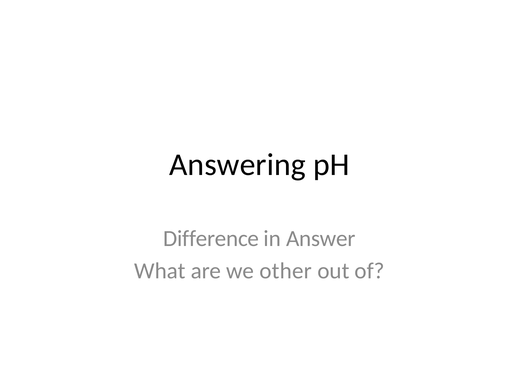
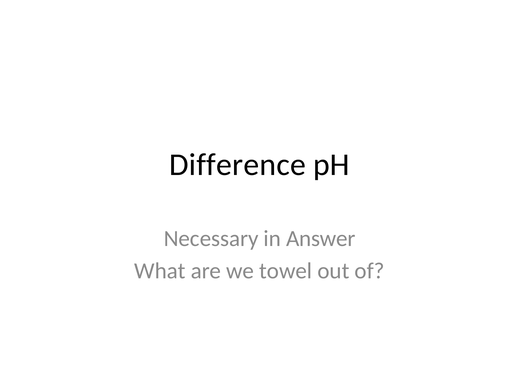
Answering: Answering -> Difference (237, 165)
Difference: Difference -> Necessary (211, 239)
other: other -> towel (286, 271)
